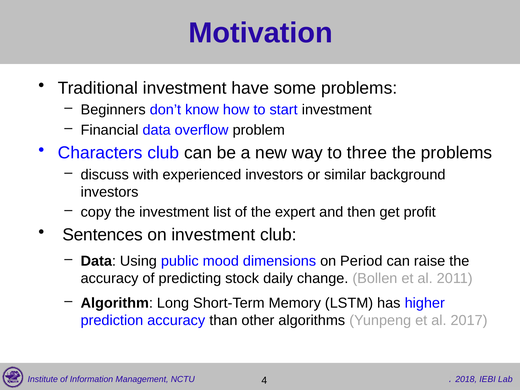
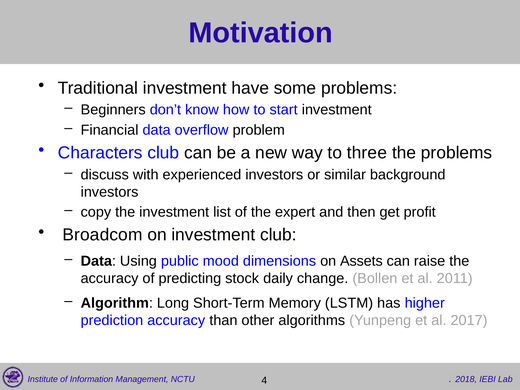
Sentences: Sentences -> Broadcom (103, 235)
Period: Period -> Assets (361, 261)
